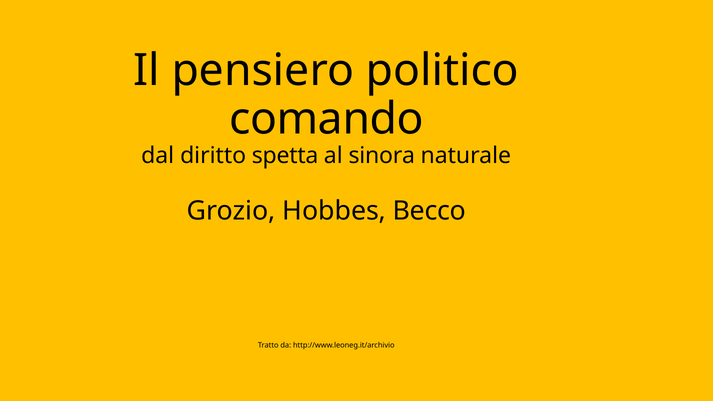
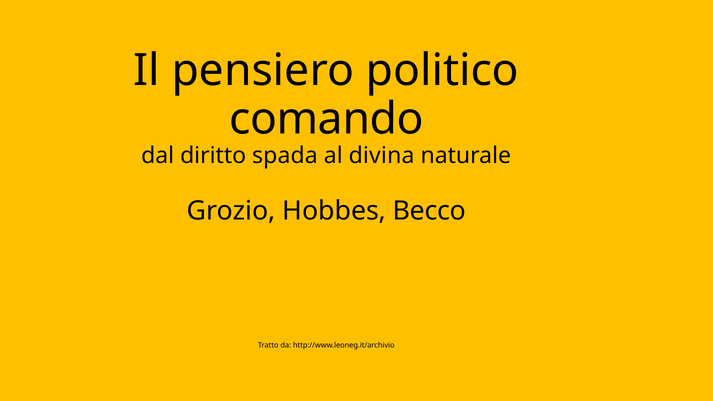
spetta: spetta -> spada (285, 155)
sinora: sinora -> divina (382, 155)
